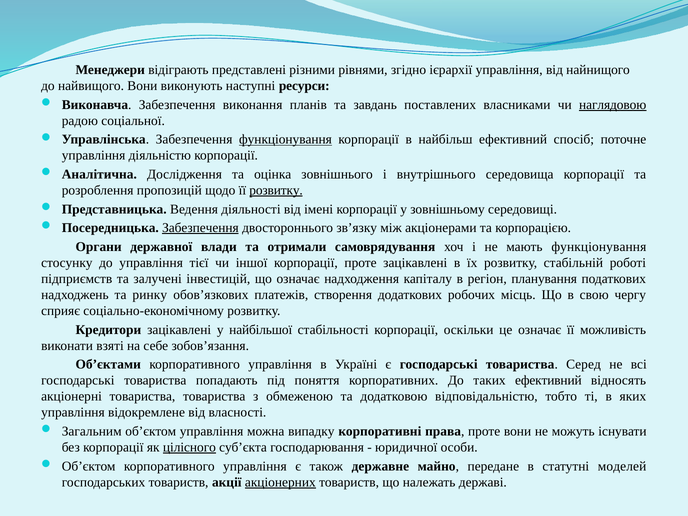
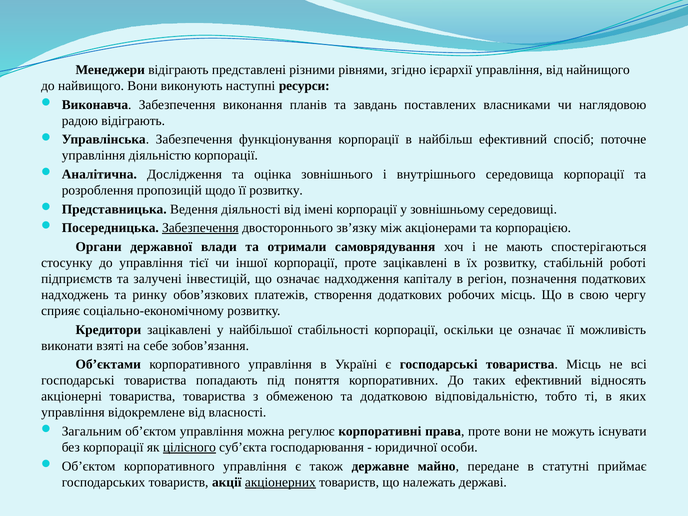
наглядовою underline: present -> none (613, 105)
радою соціальної: соціальної -> відіграють (133, 121)
функціонування underline: present -> none (285, 139)
розвитку underline: present -> none (276, 190)
мають функціонування: функціонування -> спостерігаються (599, 247)
планування: планування -> позначення (544, 279)
товариства Серед: Серед -> Місць (584, 364)
випадку: випадку -> регулює (311, 431)
моделей: моделей -> приймає (622, 466)
